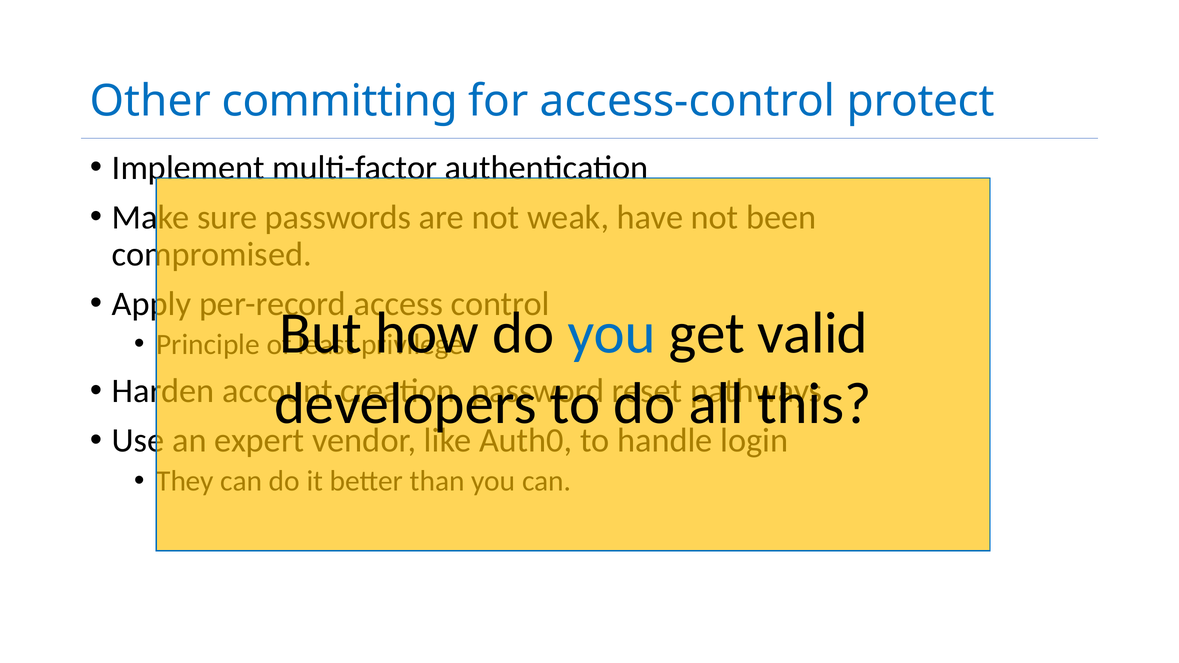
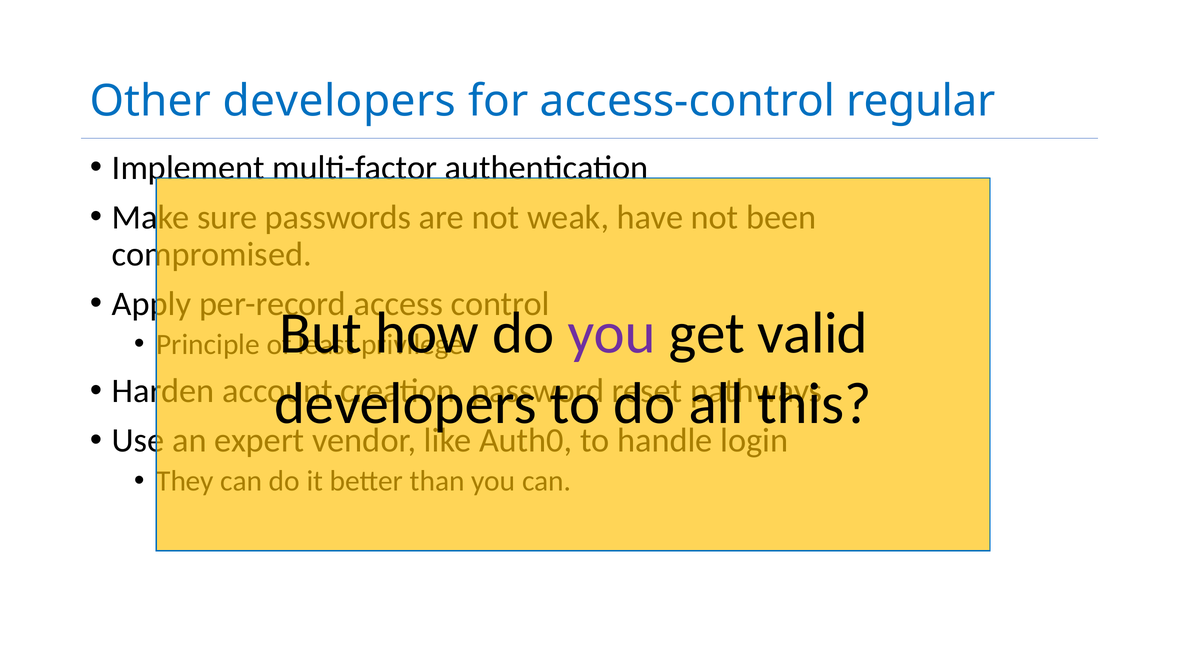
Other committing: committing -> developers (339, 101)
protect: protect -> regular (921, 101)
you colour: blue -> purple (612, 333)
